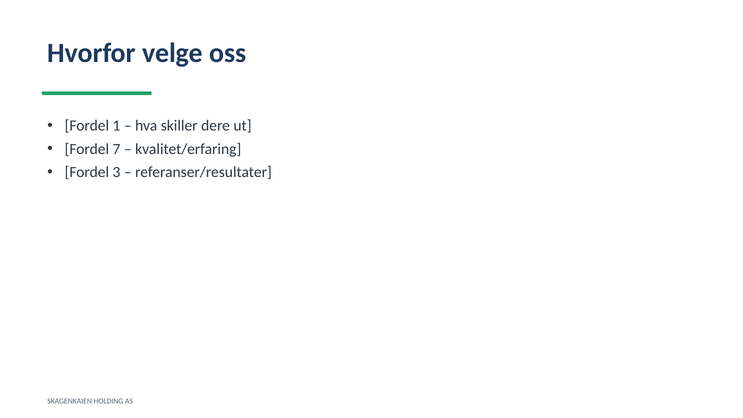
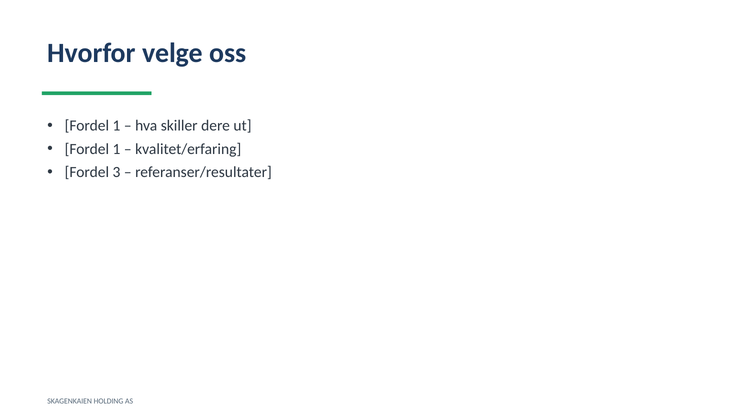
7: 7 -> 1 (117, 149)
